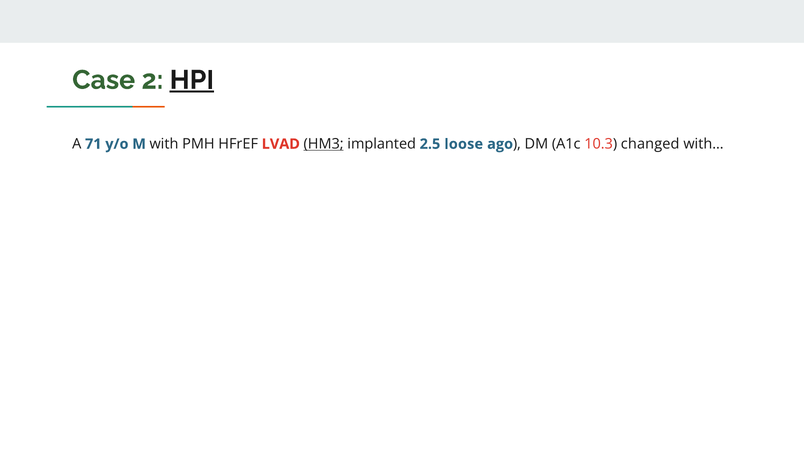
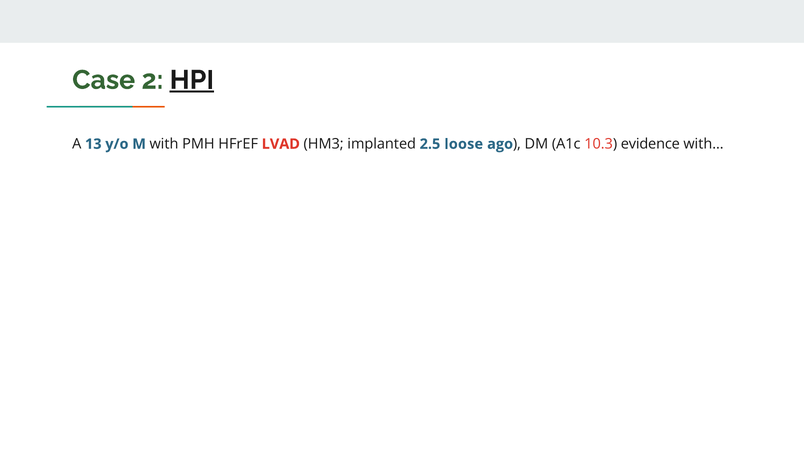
71: 71 -> 13 (93, 144)
HM3 underline: present -> none (324, 144)
changed: changed -> evidence (650, 144)
